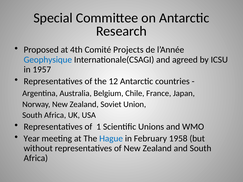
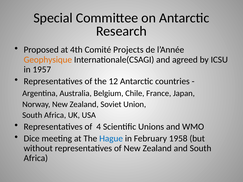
Geophysique colour: blue -> orange (48, 60)
1: 1 -> 4 (99, 127)
Year: Year -> Dice (32, 139)
